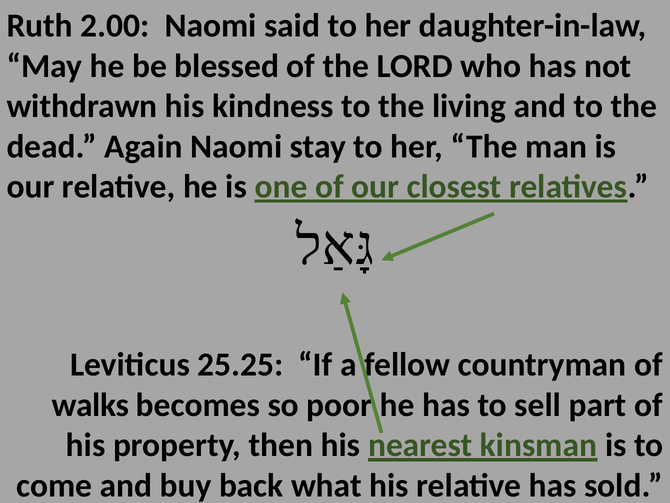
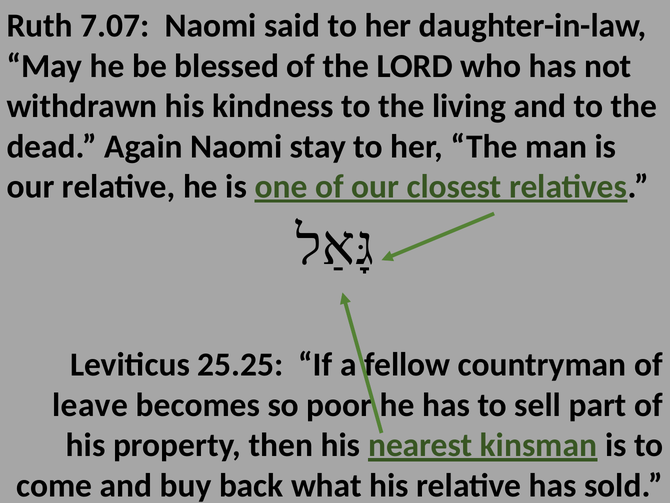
2.00: 2.00 -> 7.07 (115, 26)
walks: walks -> leave (90, 405)
